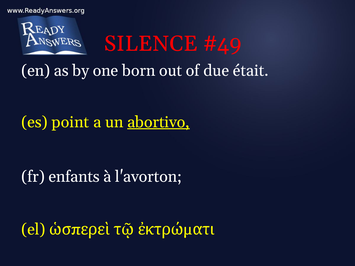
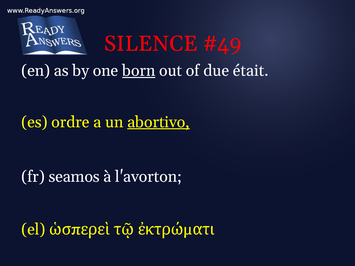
born underline: none -> present (139, 71)
point: point -> ordre (70, 122)
enfants: enfants -> seamos (74, 177)
